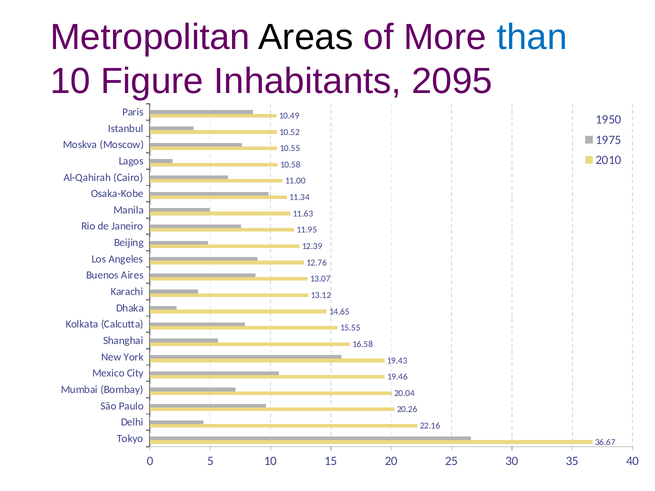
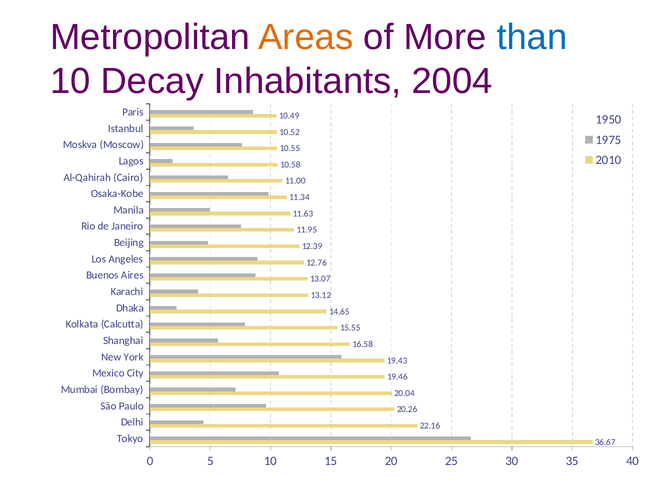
Areas colour: black -> orange (306, 37)
Figure: Figure -> Decay (152, 81)
2095: 2095 -> 2004 (452, 81)
